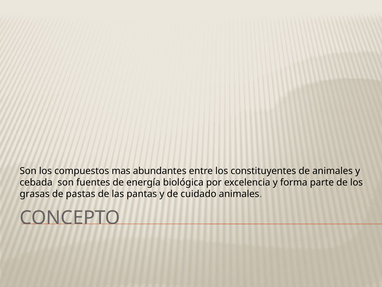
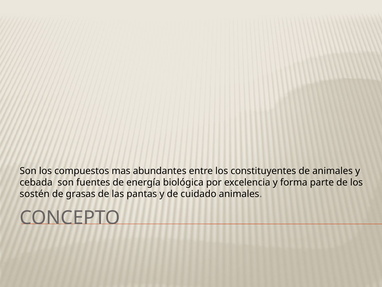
grasas: grasas -> sostén (35, 194)
pastas: pastas -> grasas (81, 194)
